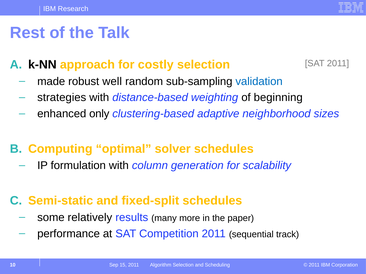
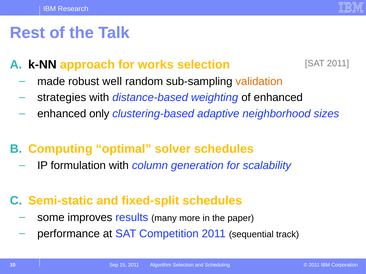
costly: costly -> works (156, 65)
validation colour: blue -> orange (259, 81)
of beginning: beginning -> enhanced (278, 98)
relatively: relatively -> improves (90, 218)
